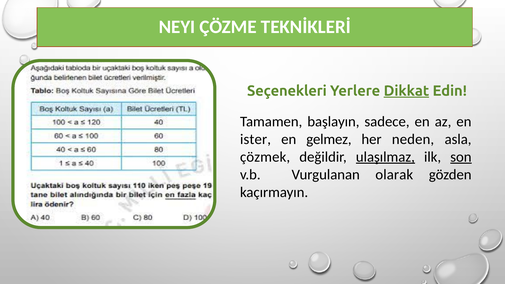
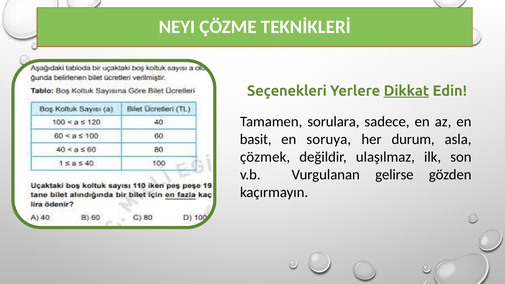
başlayın: başlayın -> sorulara (333, 122)
ister: ister -> basit (256, 139)
gelmez: gelmez -> soruya (329, 139)
neden: neden -> durum (413, 139)
ulaşılmaz underline: present -> none (385, 157)
son underline: present -> none (461, 157)
olarak: olarak -> gelirse (394, 175)
